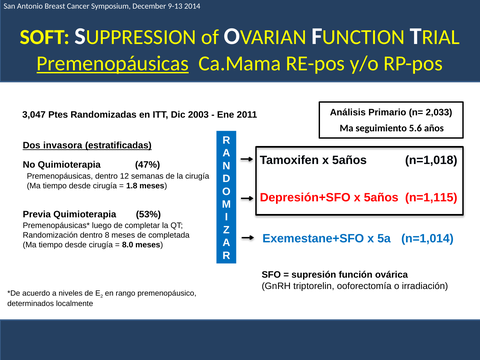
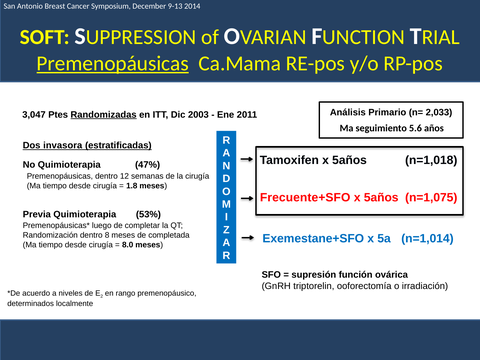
Randomizadas underline: none -> present (104, 115)
Depresión+SFO: Depresión+SFO -> Frecuente+SFO (305, 197)
n=1,115: n=1,115 -> n=1,075 (431, 197)
